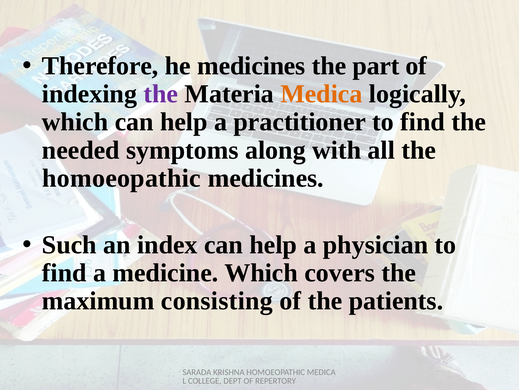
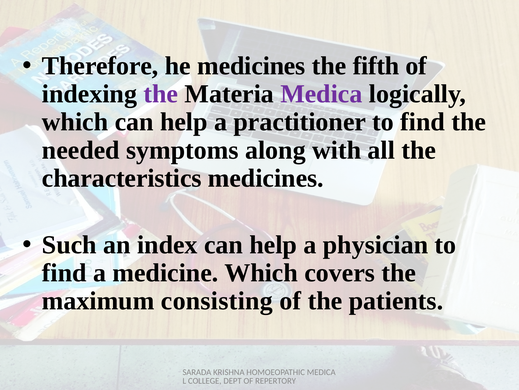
part: part -> fifth (376, 66)
Medica colour: orange -> purple (321, 94)
homoeopathic: homoeopathic -> characteristics (122, 178)
